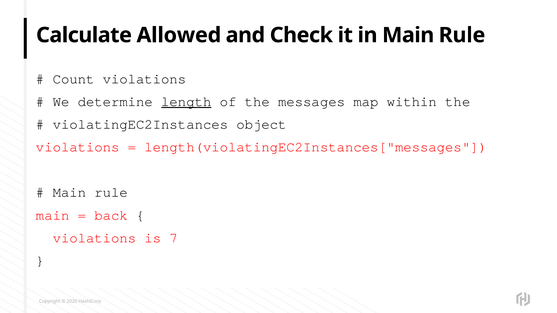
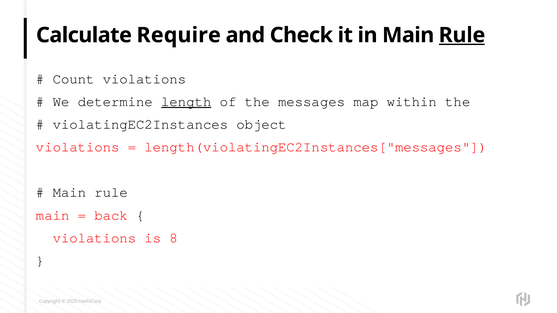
Allowed: Allowed -> Require (179, 35)
Rule underline: none -> present (462, 35)
7: 7 -> 8 (174, 238)
